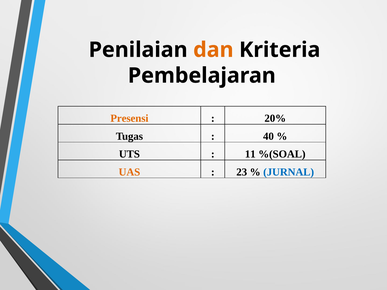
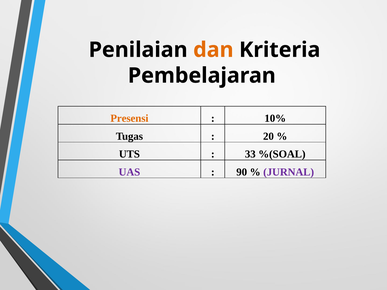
20%: 20% -> 10% (275, 118)
40: 40 -> 20 (268, 136)
11: 11 -> 33 (250, 154)
UAS colour: orange -> purple (129, 172)
23: 23 -> 90 (242, 172)
JURNAL colour: blue -> purple (289, 172)
